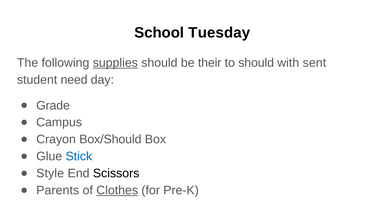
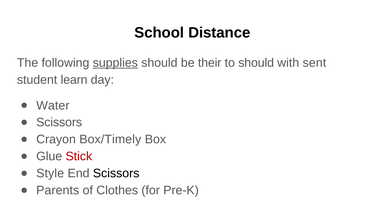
Tuesday: Tuesday -> Distance (219, 33)
need: need -> learn (74, 80)
Grade: Grade -> Water (53, 105)
Campus: Campus -> Scissors (59, 122)
Box/Should: Box/Should -> Box/Timely (110, 139)
Stick colour: blue -> red (79, 156)
Clothes underline: present -> none (117, 190)
